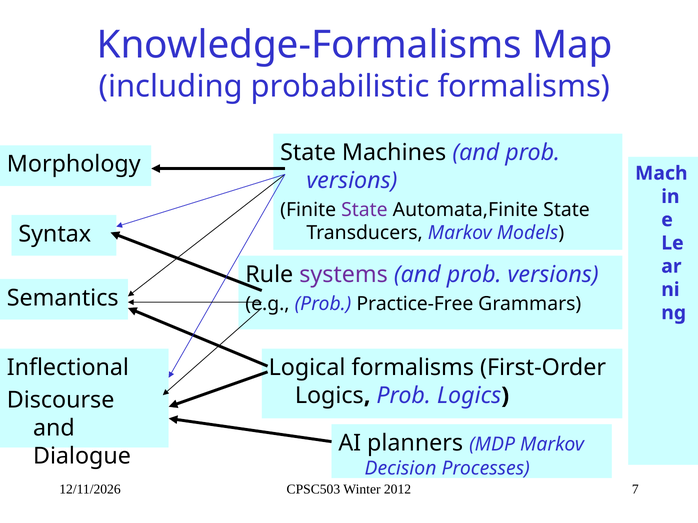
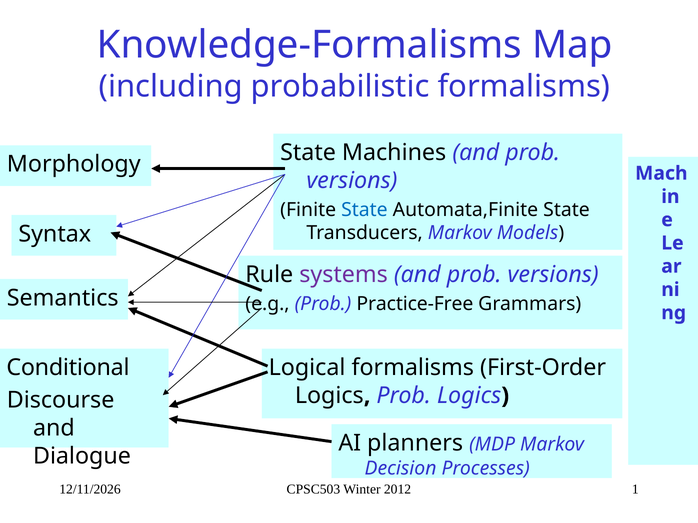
State colour: purple -> blue (364, 210)
Inflectional: Inflectional -> Conditional (68, 368)
7: 7 -> 1 (635, 490)
